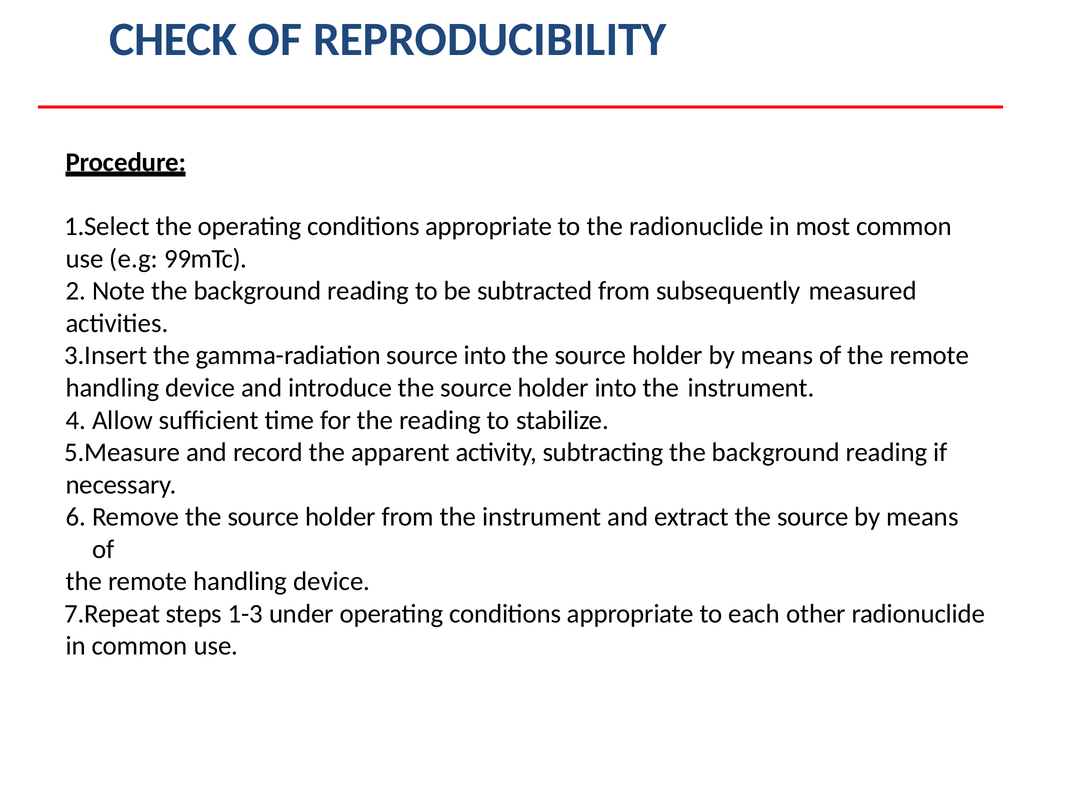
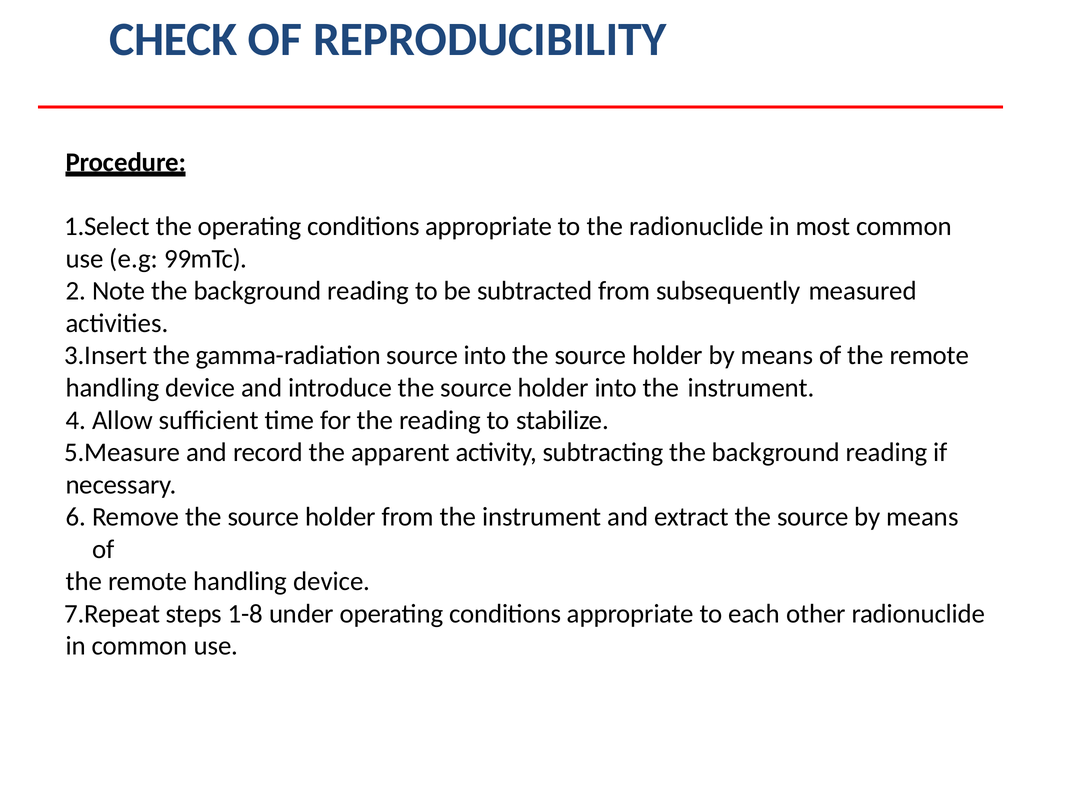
1-3: 1-3 -> 1-8 (245, 613)
